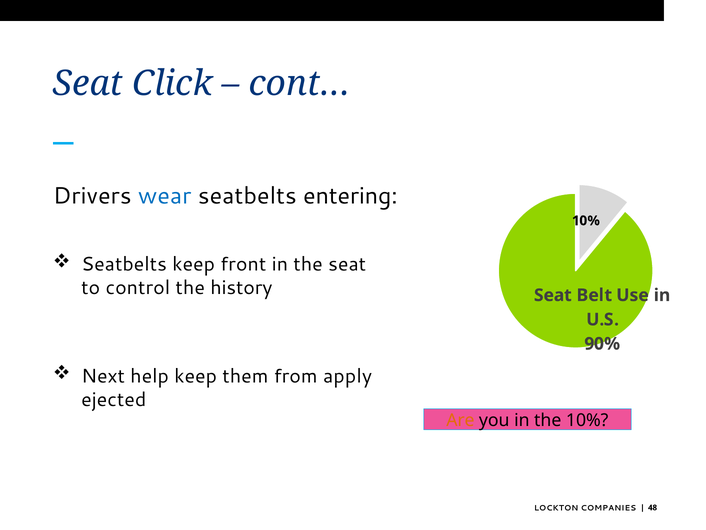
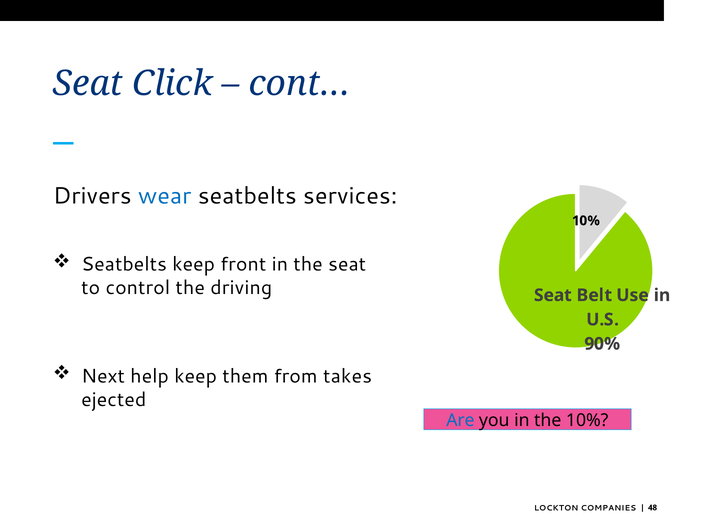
entering: entering -> services (350, 196)
history: history -> driving (241, 288)
apply: apply -> takes (348, 376)
Are colour: orange -> blue (460, 420)
